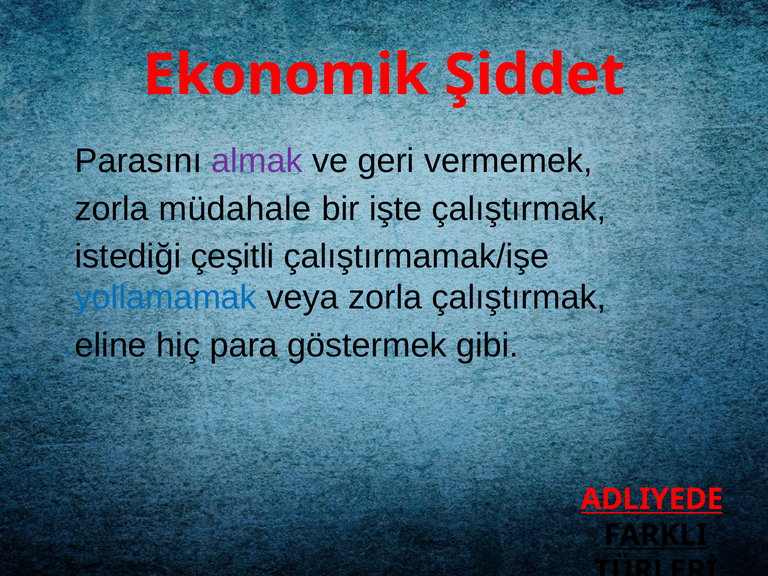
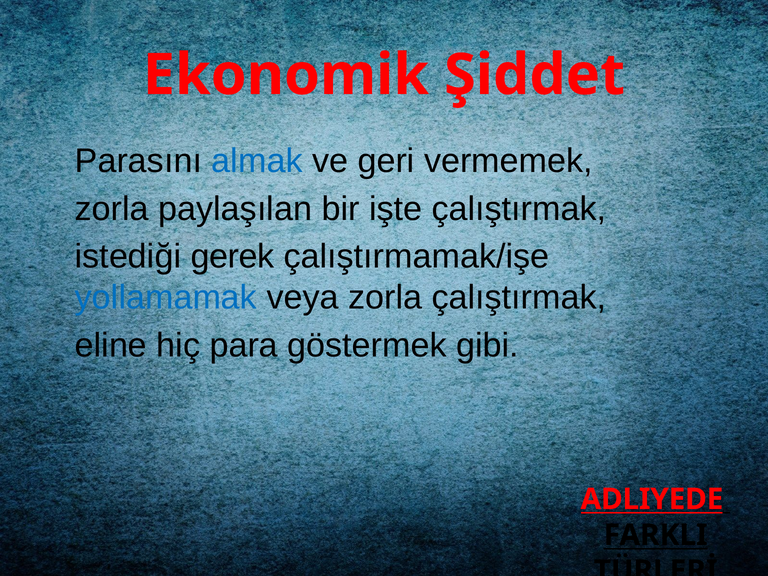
almak colour: purple -> blue (257, 161)
müdahale: müdahale -> paylaşılan (235, 209)
çeşitli: çeşitli -> gerek (233, 257)
